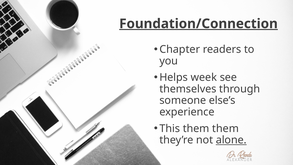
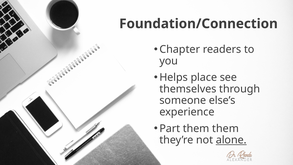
Foundation/Connection underline: present -> none (198, 24)
week: week -> place (204, 77)
This: This -> Part (170, 128)
